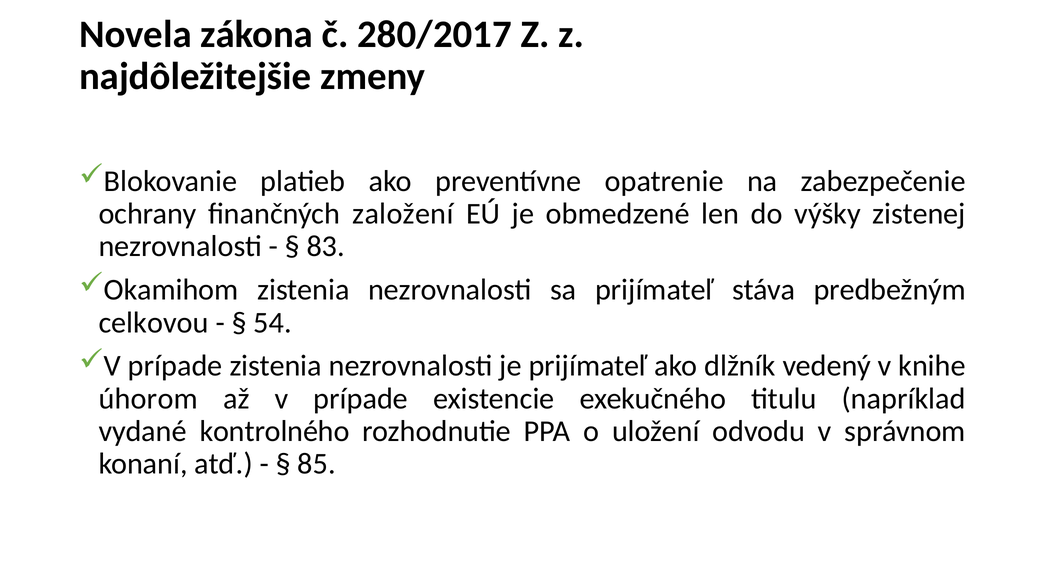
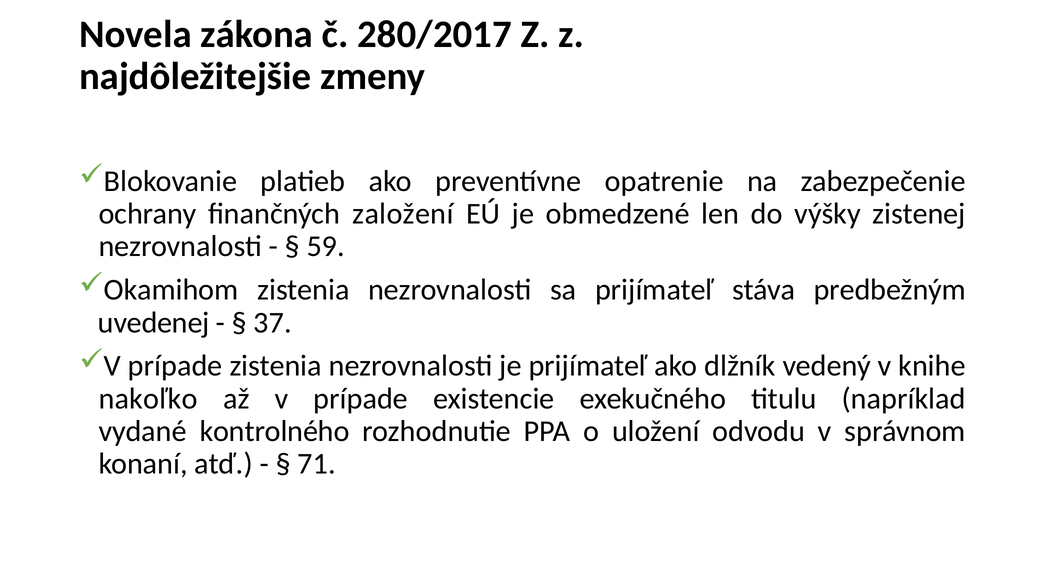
83: 83 -> 59 (326, 247)
celkovou: celkovou -> uvedenej (154, 323)
54: 54 -> 37 (273, 323)
úhorom: úhorom -> nakoľko (148, 399)
85: 85 -> 71 (317, 464)
